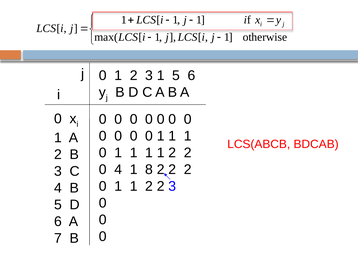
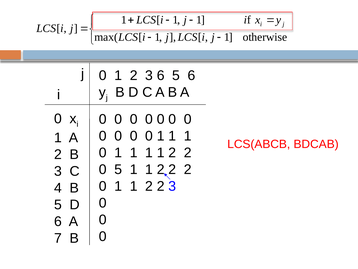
3 1: 1 -> 6 (161, 75)
0 4: 4 -> 5 (118, 169)
8: 8 -> 1 (149, 169)
